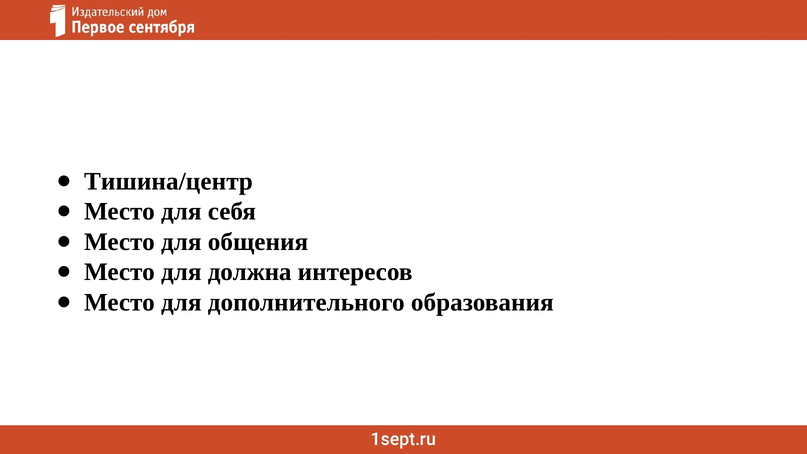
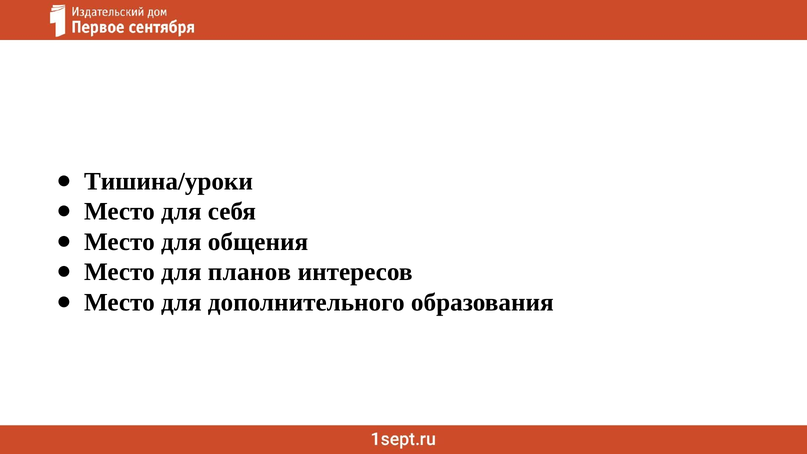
Тишина/центр: Тишина/центр -> Тишина/уроки (169, 181)
должна: должна -> планов (249, 272)
